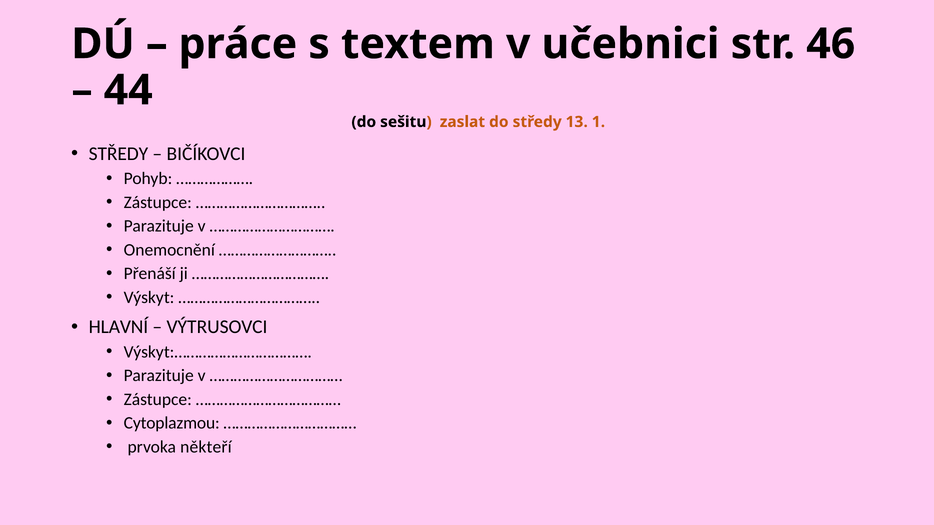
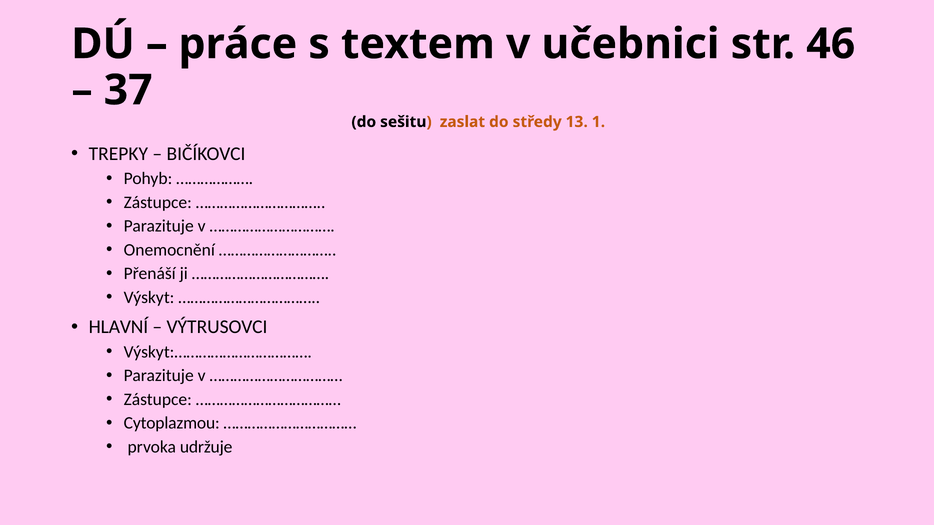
44: 44 -> 37 (128, 90)
STŘEDY: STŘEDY -> TREPKY (118, 154)
někteří: někteří -> udržuje (206, 447)
